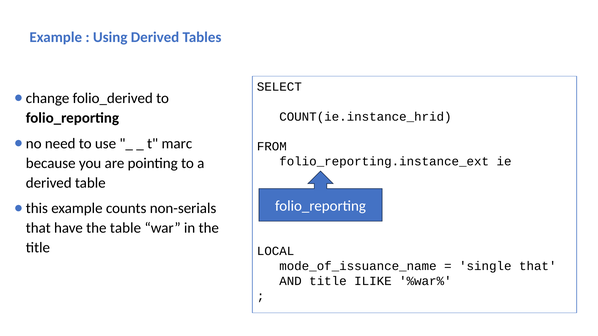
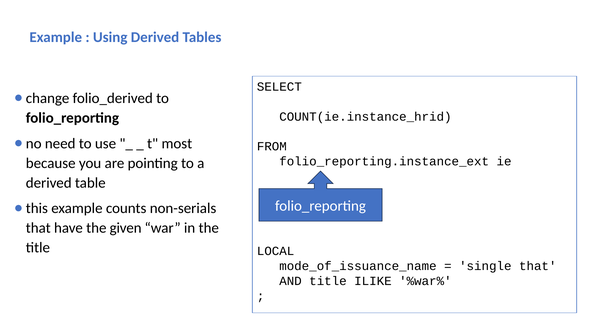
marc: marc -> most (177, 144)
the table: table -> given (126, 228)
